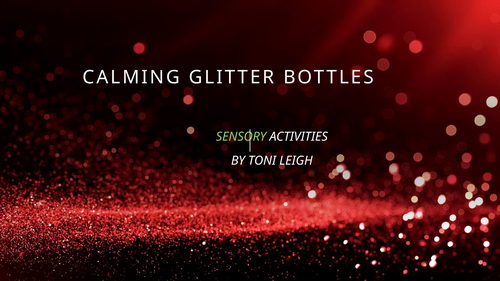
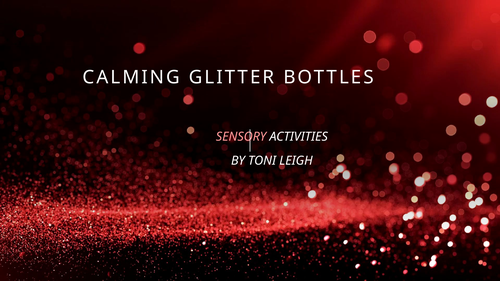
SENSORY colour: light green -> pink (241, 137)
